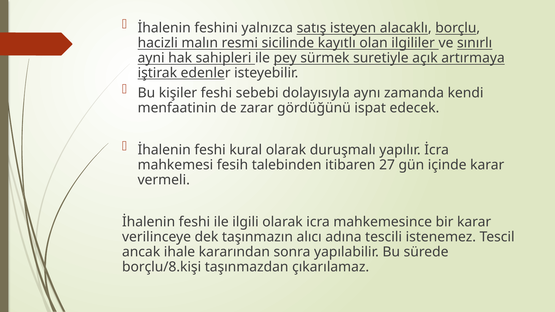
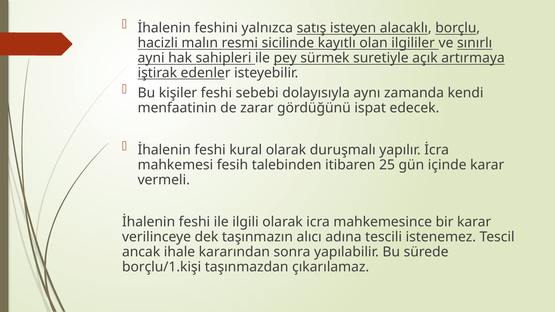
27: 27 -> 25 (387, 165)
borçlu/8.kişi: borçlu/8.kişi -> borçlu/1.kişi (162, 267)
